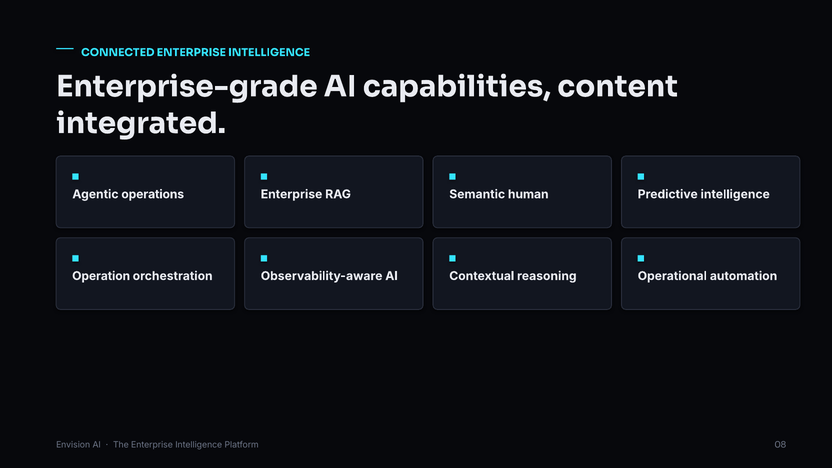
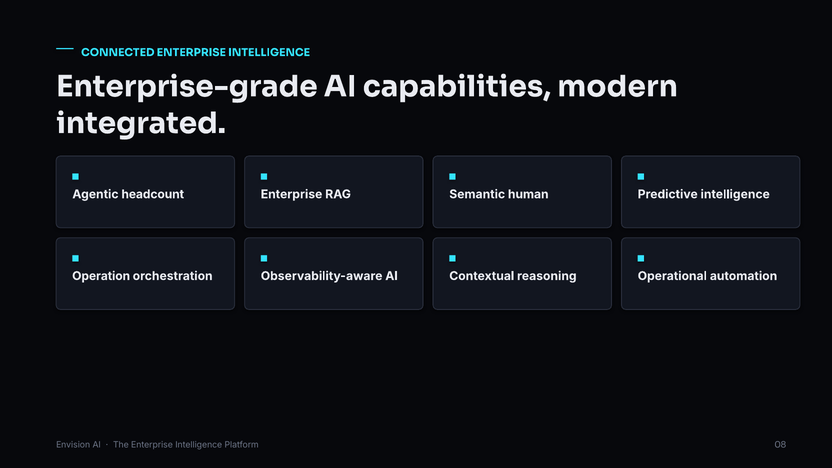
content: content -> modern (618, 87)
operations: operations -> headcount (153, 194)
